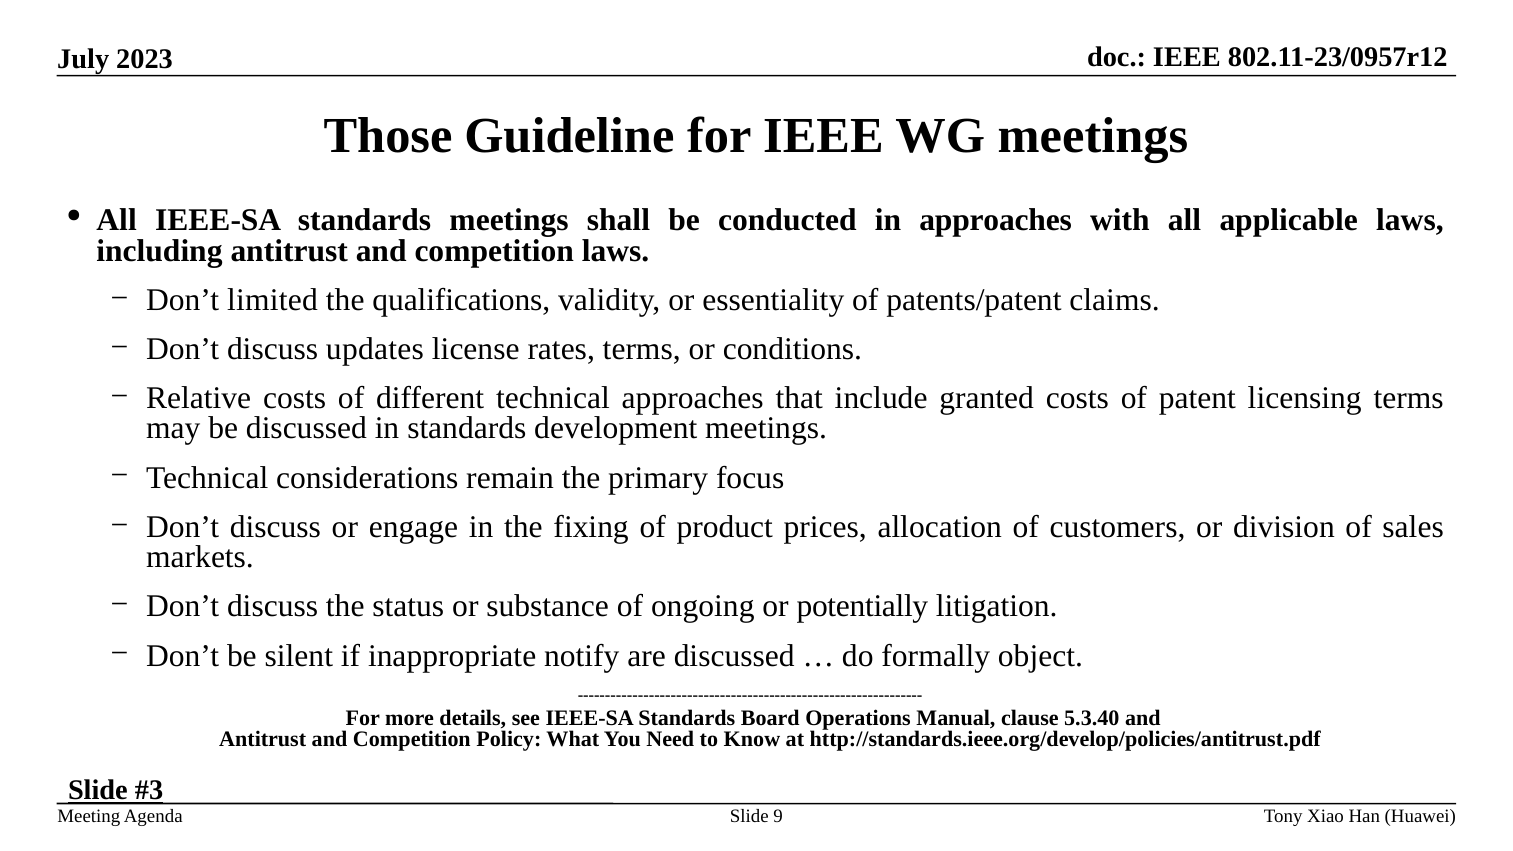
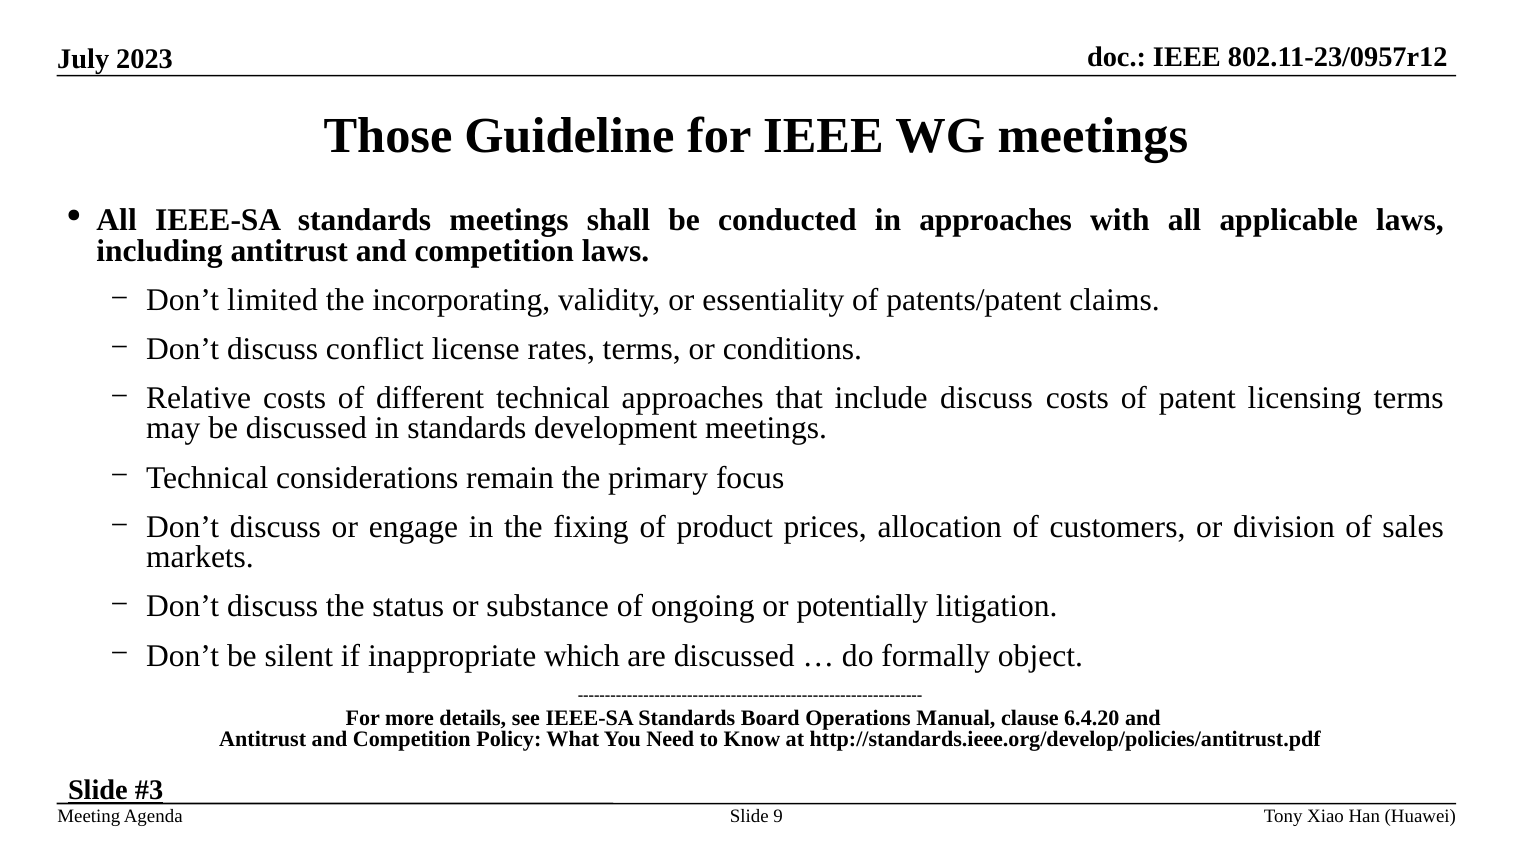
qualifications: qualifications -> incorporating (461, 300)
updates: updates -> conflict (375, 349)
include granted: granted -> discuss (987, 398)
notify: notify -> which (582, 656)
5.3.40: 5.3.40 -> 6.4.20 (1092, 718)
